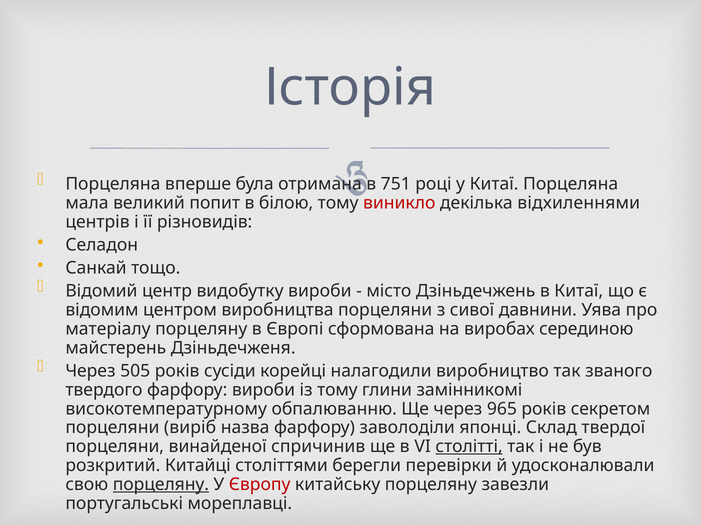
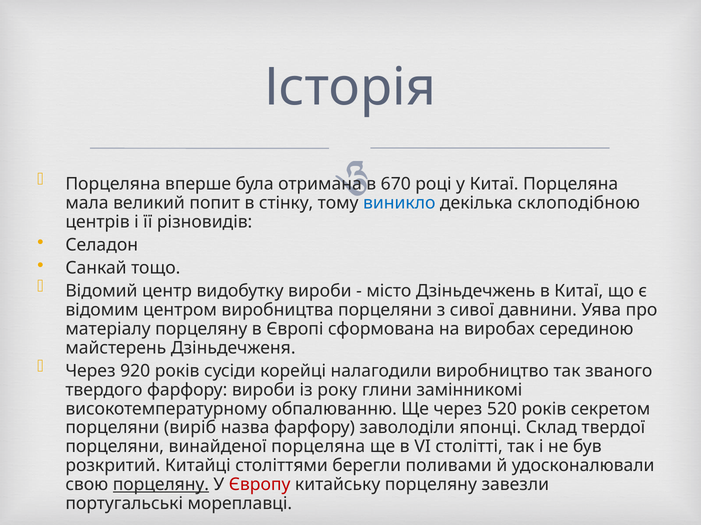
751: 751 -> 670 (396, 184)
білою: білою -> стінку (286, 203)
виникло colour: red -> blue (399, 203)
відхиленнями: відхиленнями -> склоподібною (579, 203)
505: 505 -> 920 (135, 371)
із тому: тому -> року (337, 390)
965: 965 -> 520 (502, 409)
винайденої спричинив: спричинив -> порцеляна (318, 447)
столітті underline: present -> none (469, 447)
перевірки: перевірки -> поливами (449, 466)
